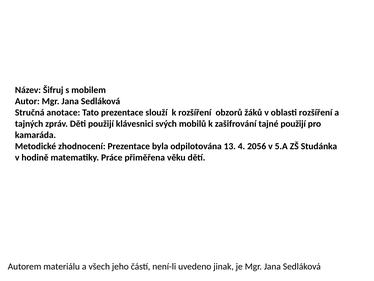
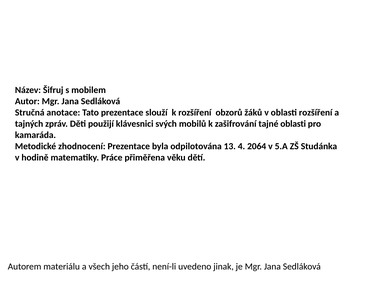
tajné použijí: použijí -> oblasti (293, 124)
2056: 2056 -> 2064 (257, 146)
